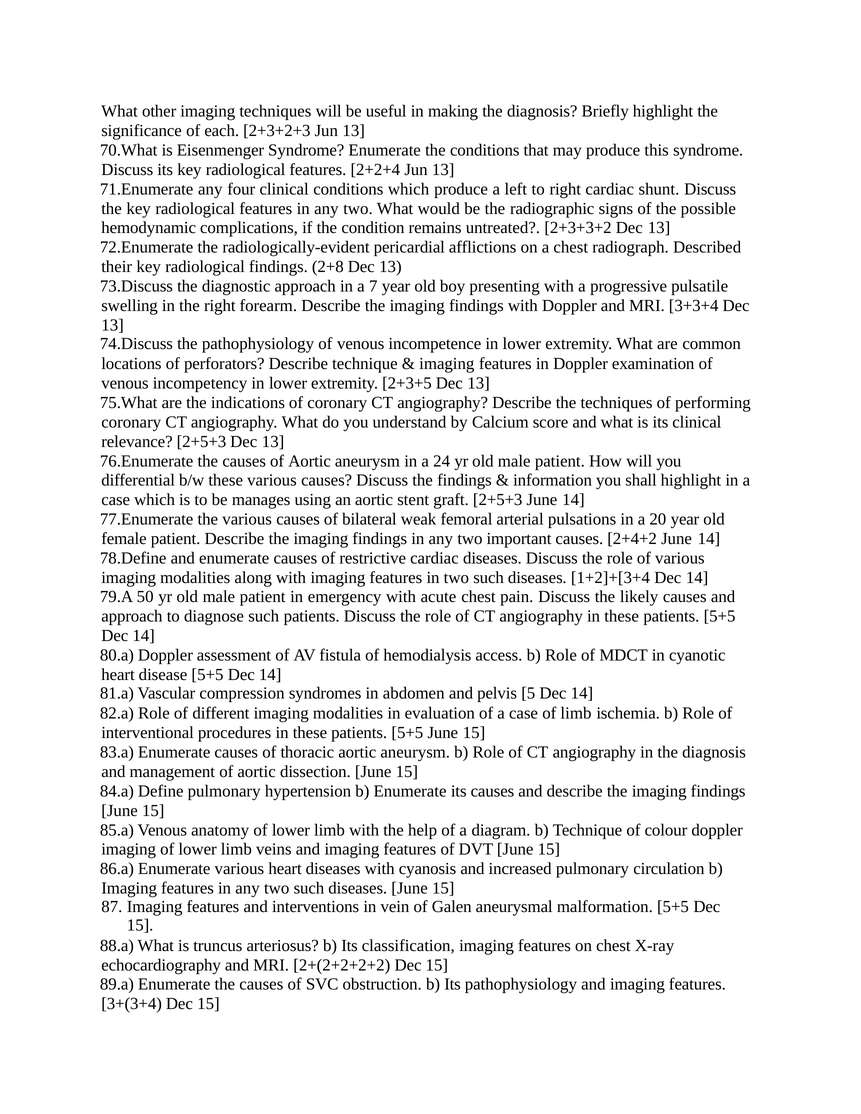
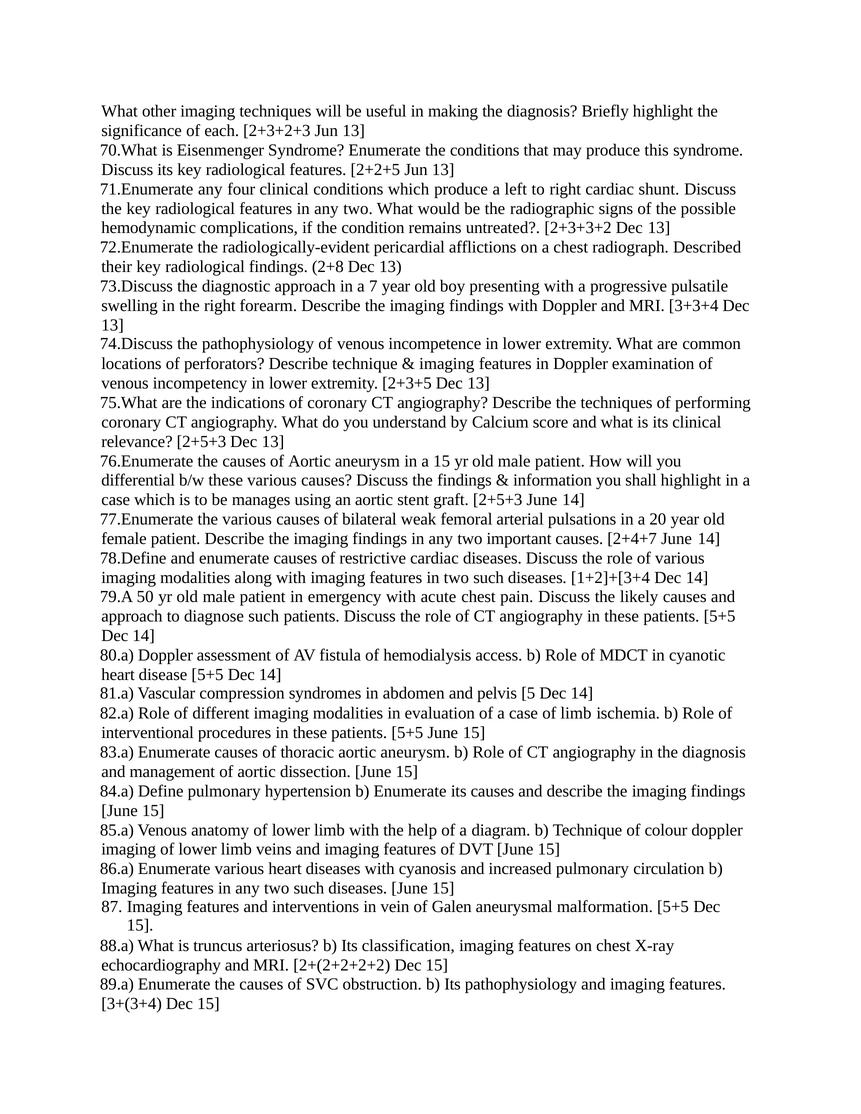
2+2+4: 2+2+4 -> 2+2+5 (375, 170)
a 24: 24 -> 15 (442, 461)
2+4+2: 2+4+2 -> 2+4+7 (632, 539)
